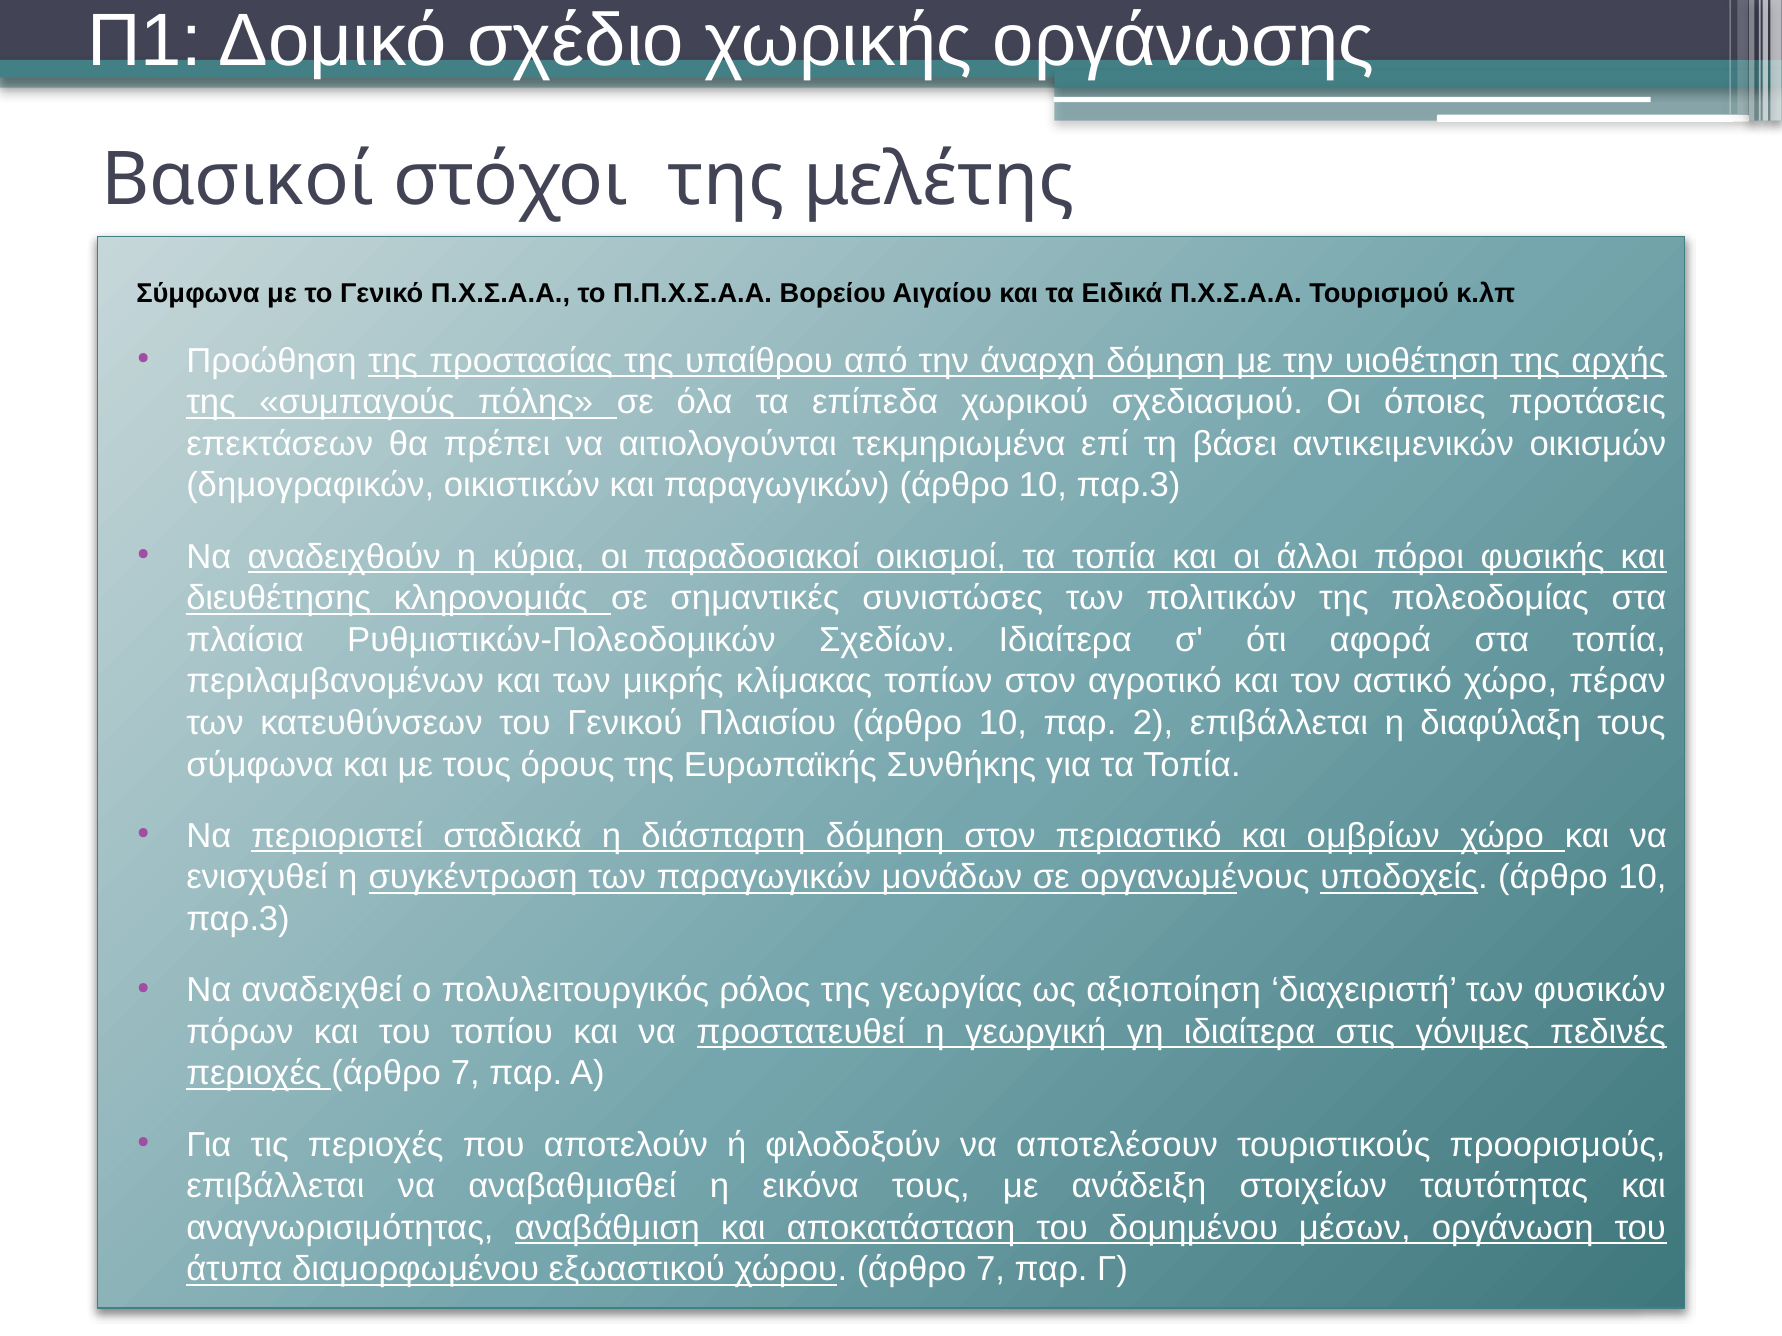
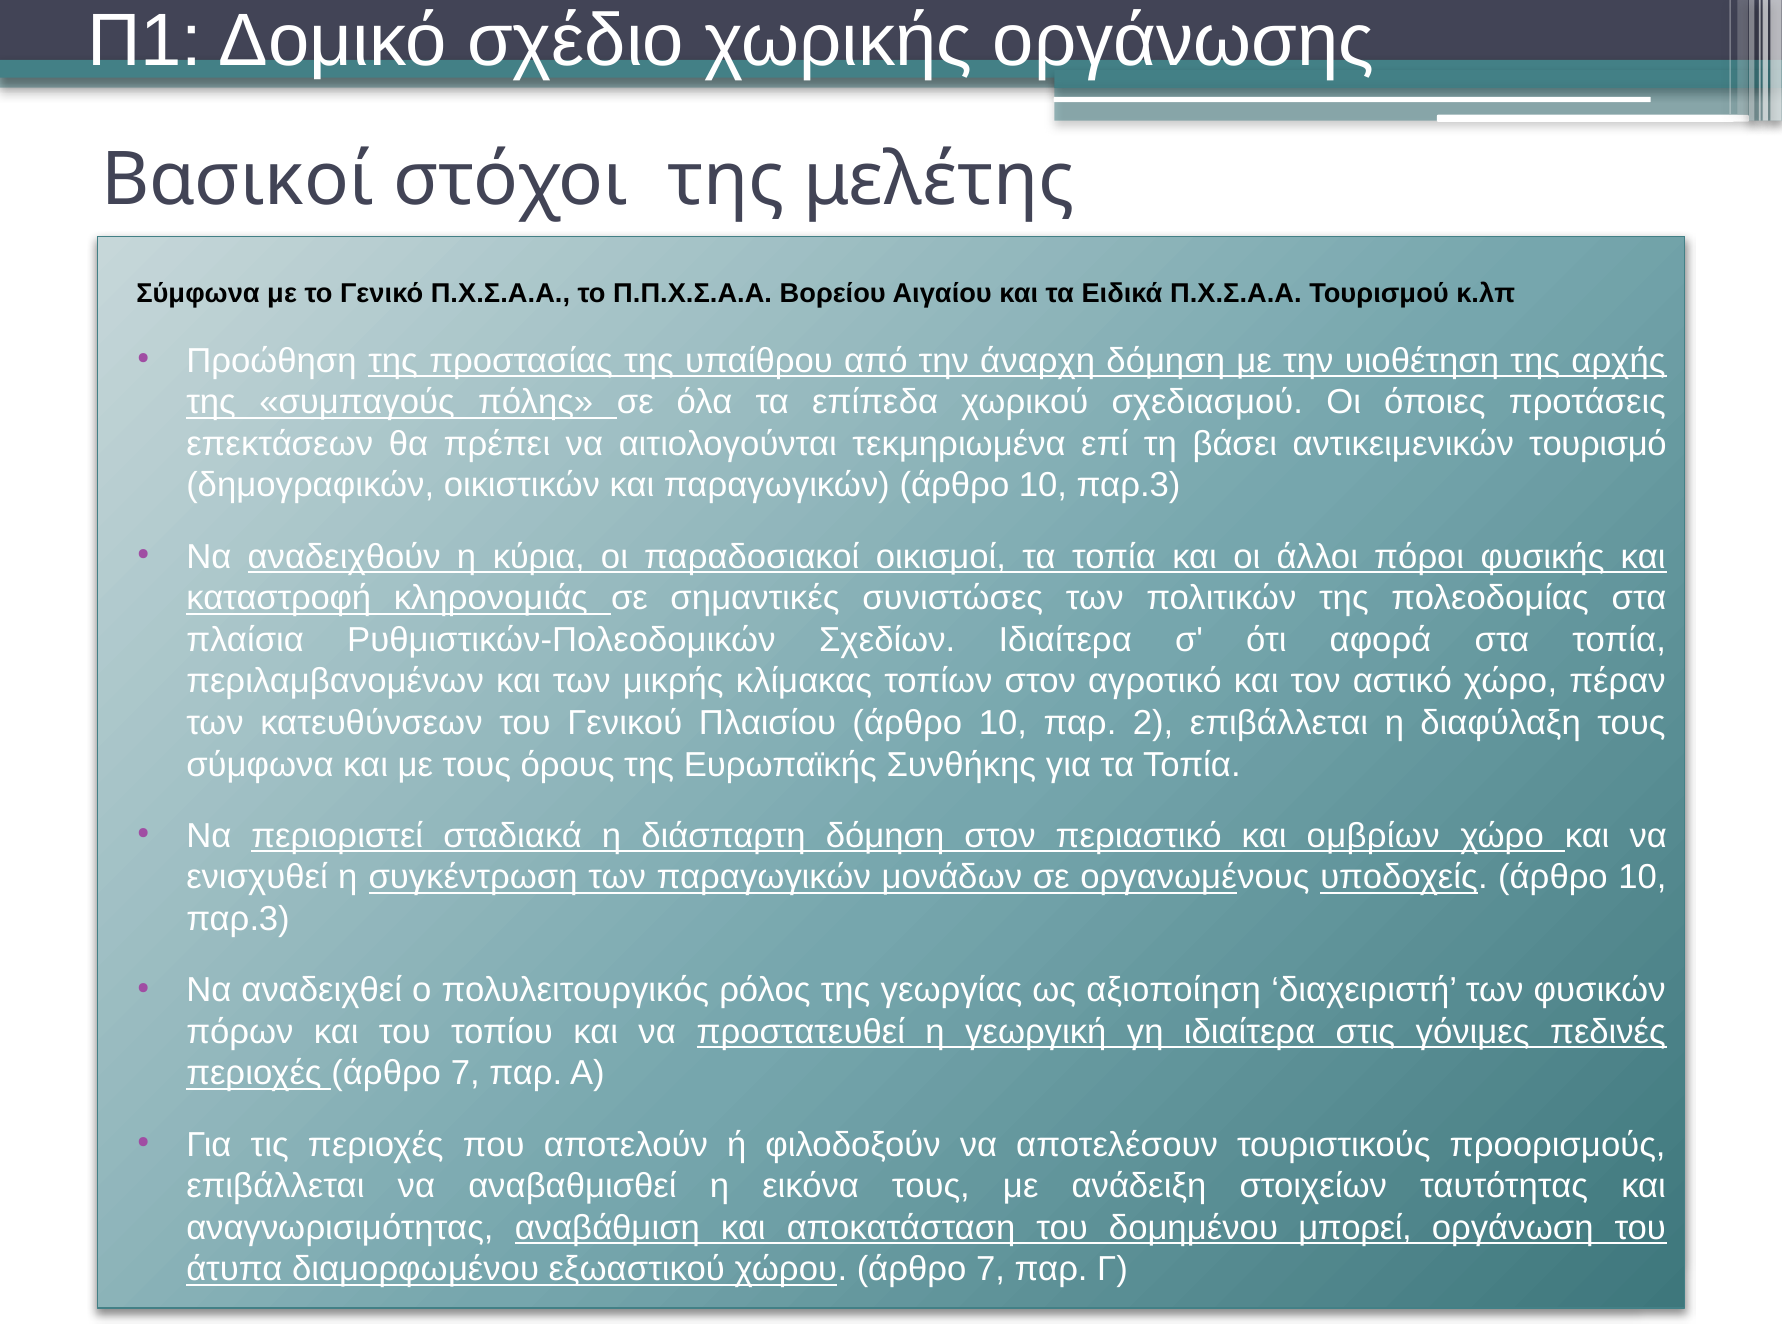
οικισμών: οικισμών -> τουρισμό (1598, 444)
διευθέτησης: διευθέτησης -> καταστροφή (279, 598)
μέσων: μέσων -> μπορεί (1355, 1228)
